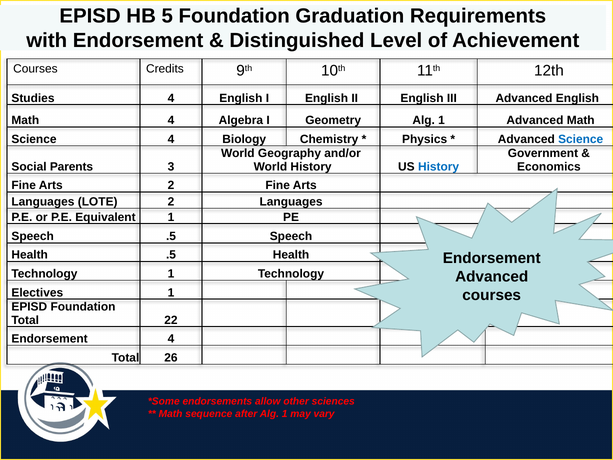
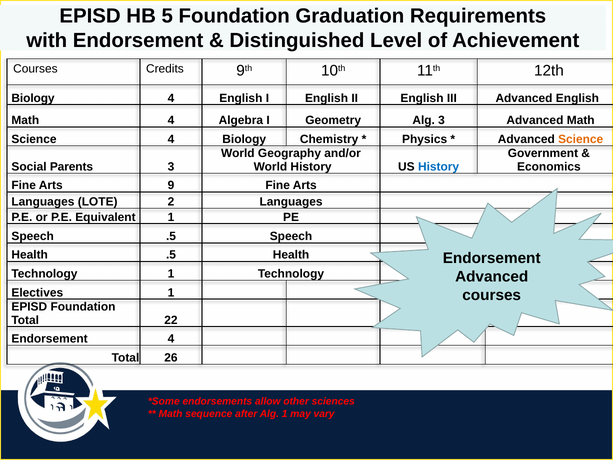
Studies: Studies -> Biology (33, 98)
Geometry Alg 1: 1 -> 3 (442, 120)
Science colour: blue -> orange (581, 139)
Arts 2: 2 -> 9 (171, 185)
